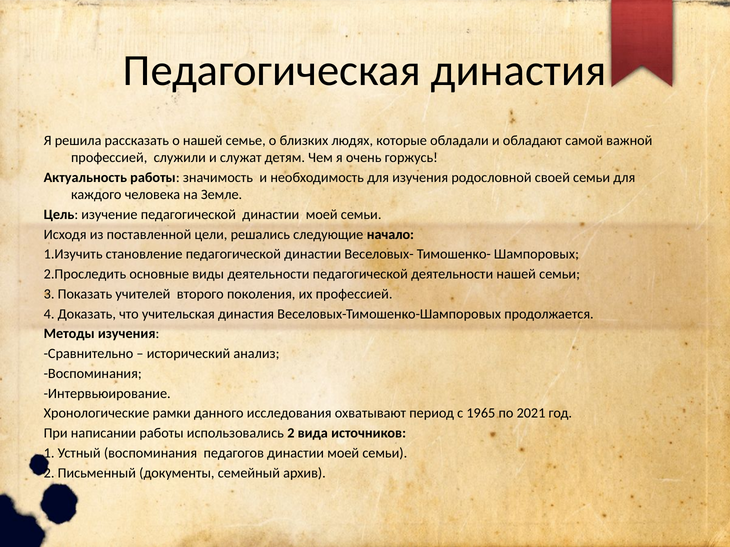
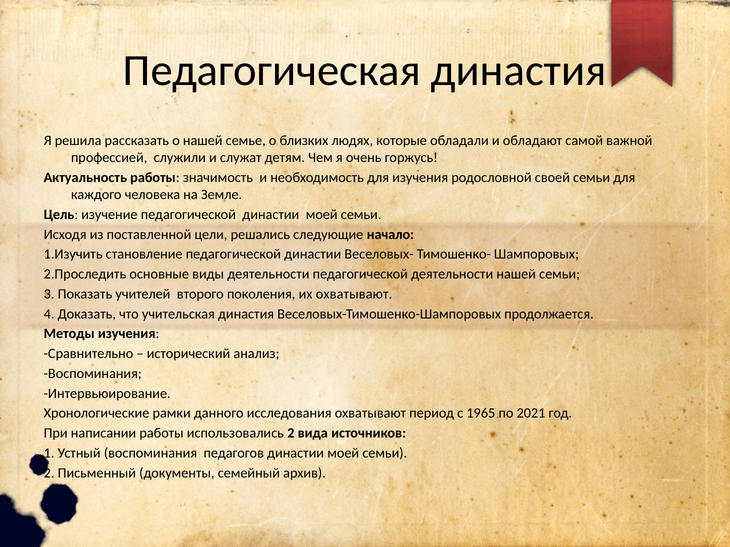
их профессией: профессией -> охватывают (354, 294)
